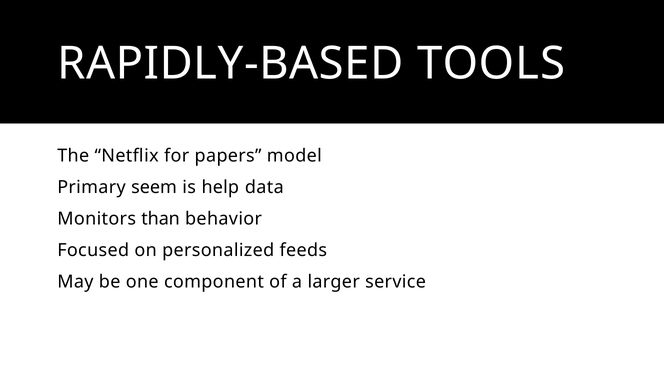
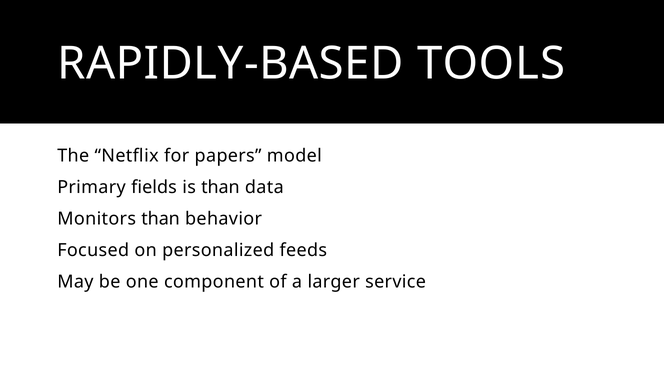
seem: seem -> fields (154, 187)
is help: help -> than (220, 187)
